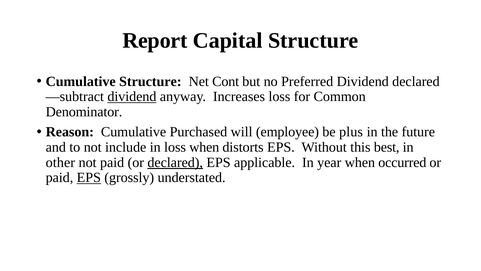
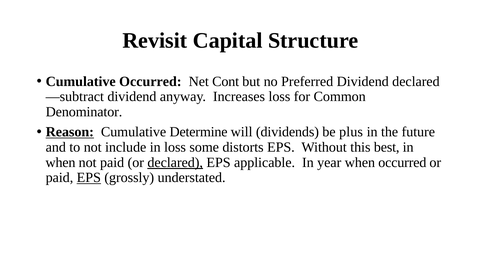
Report: Report -> Revisit (155, 40)
Cumulative Structure: Structure -> Occurred (150, 81)
dividend underline: present -> none (132, 96)
Reason underline: none -> present (70, 132)
Purchased: Purchased -> Determine (199, 132)
employee: employee -> dividends (287, 132)
loss when: when -> some (204, 147)
other: other -> when (61, 162)
